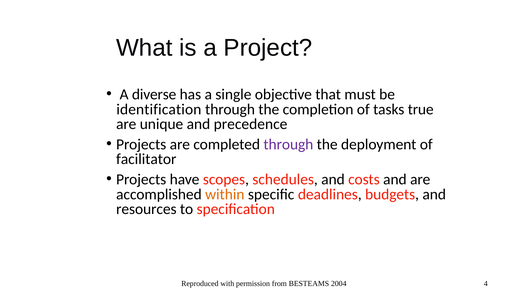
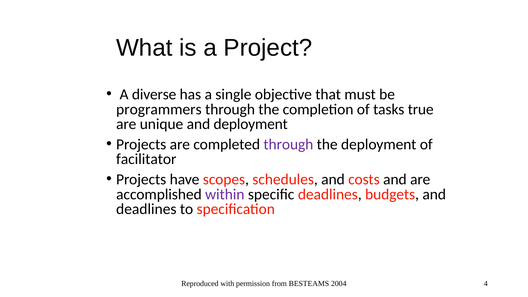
identification: identification -> programmers (159, 109)
and precedence: precedence -> deployment (251, 124)
within colour: orange -> purple (225, 194)
resources: resources -> deadlines (146, 209)
